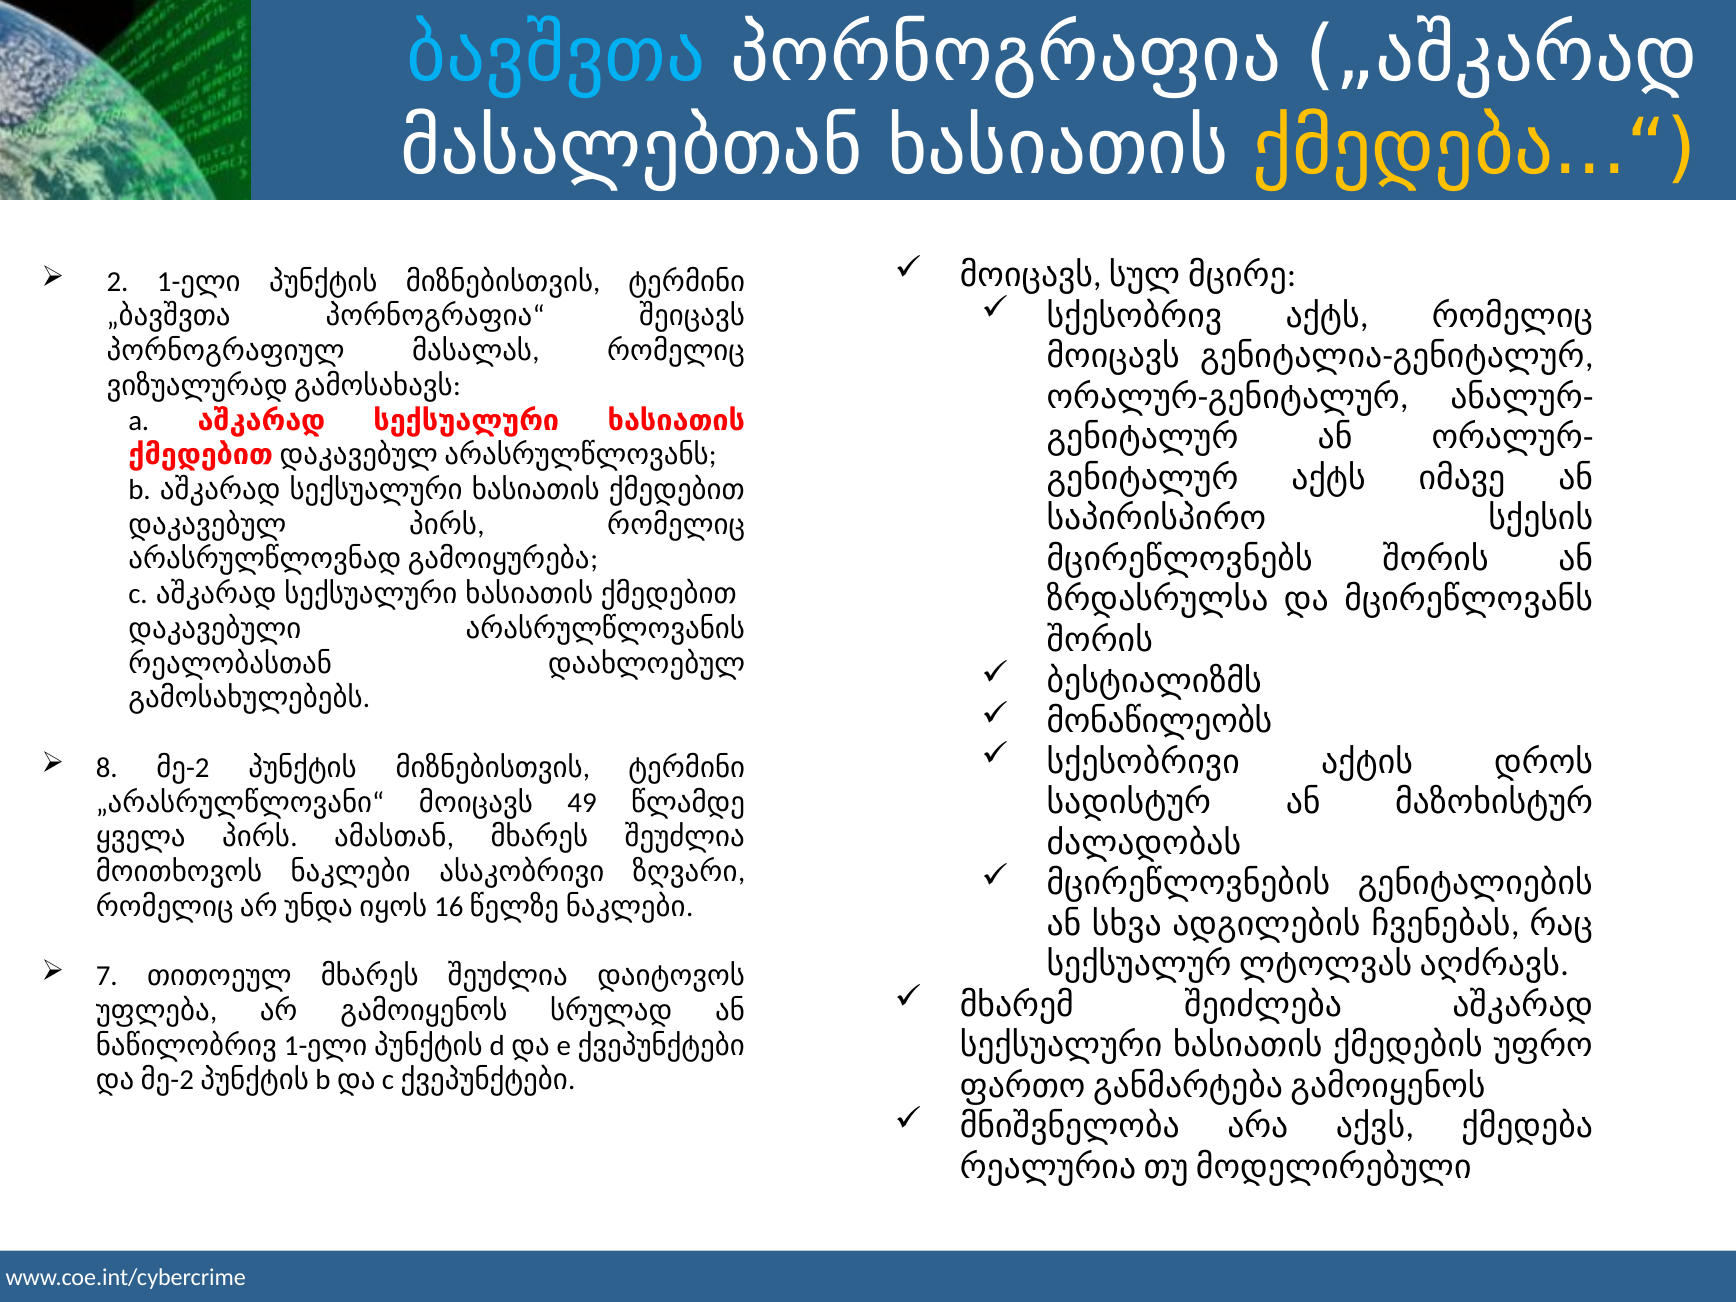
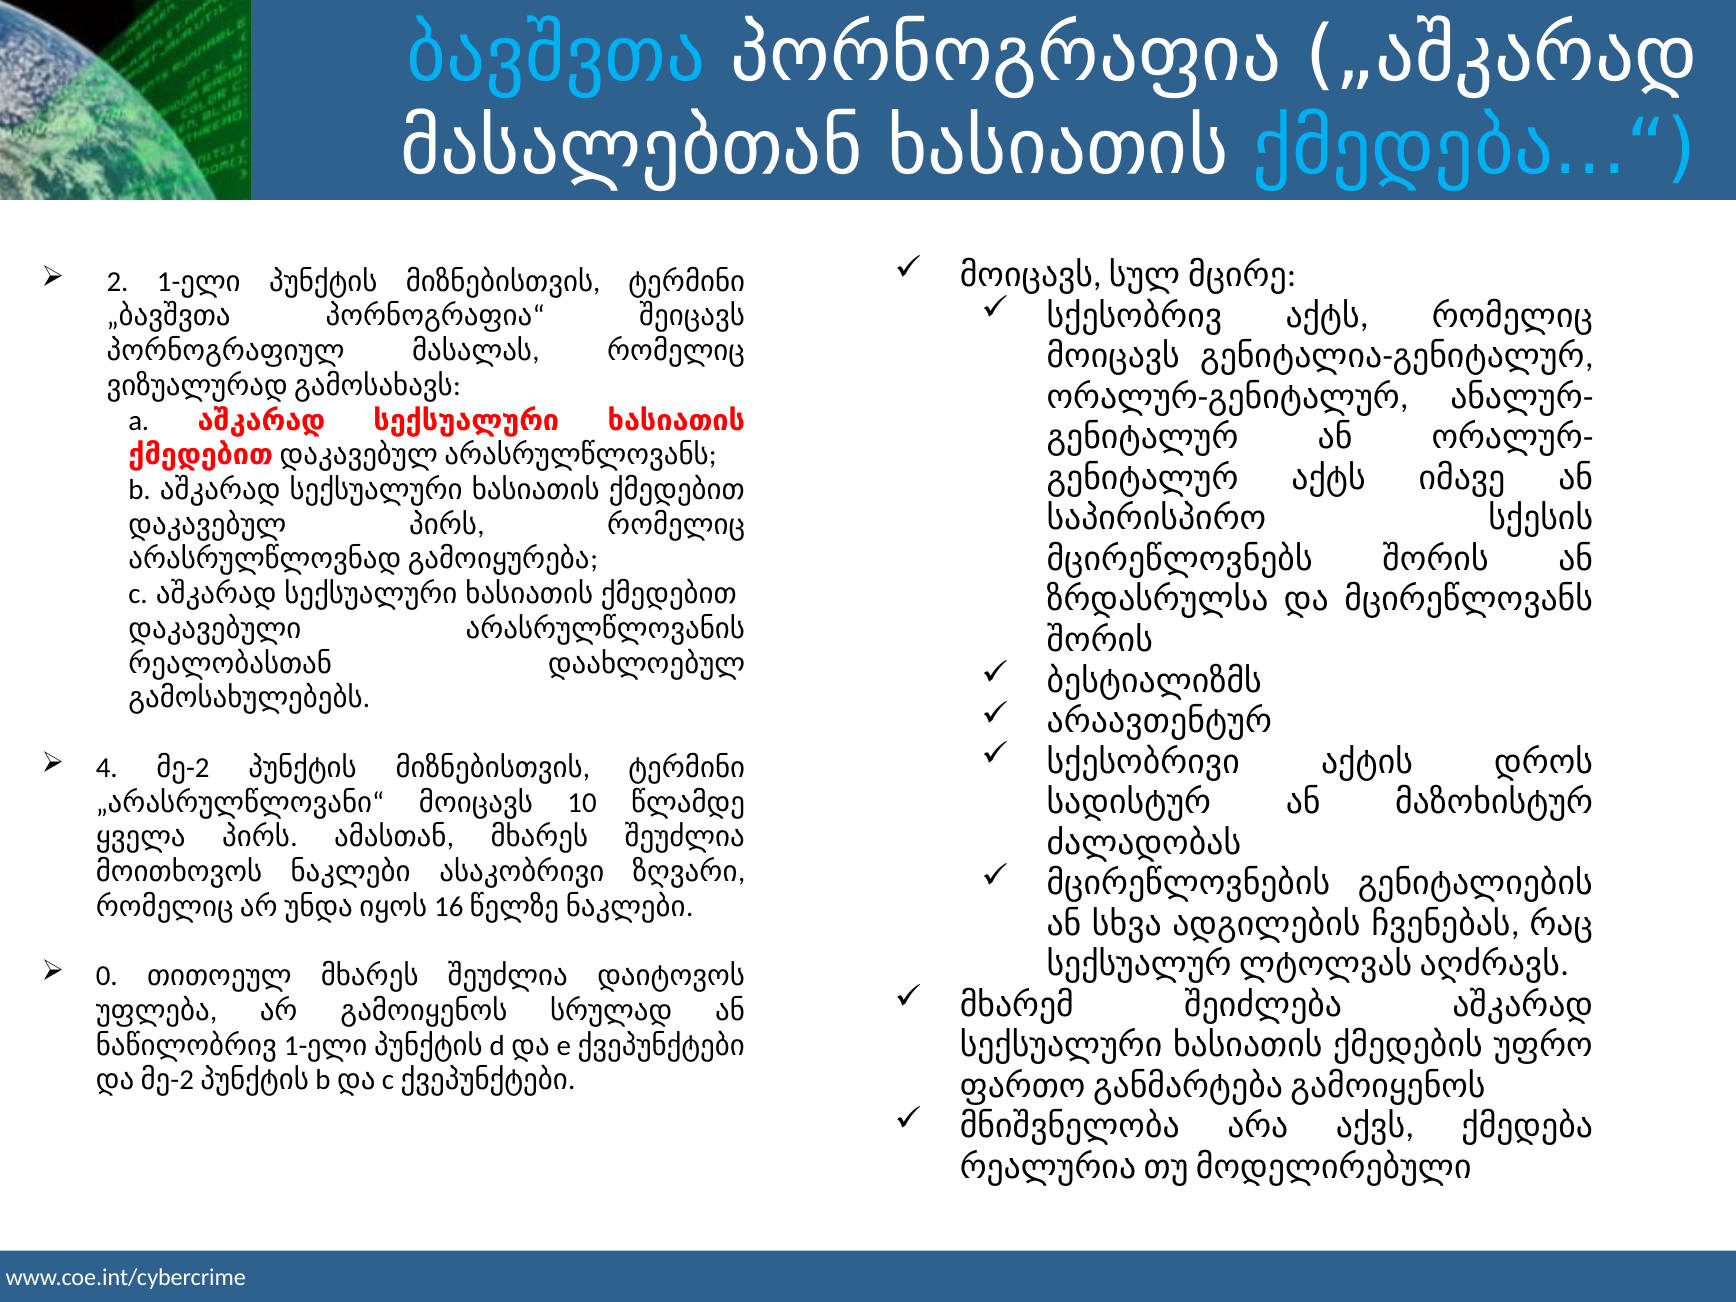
ქმედება...“ colour: yellow -> light blue (1475, 148)
მონაწილეობს: მონაწილეობს -> არაავთენტურ (1159, 721)
8: 8 -> 4 (107, 768)
49: 49 -> 10 (582, 802)
7: 7 -> 0 (107, 976)
